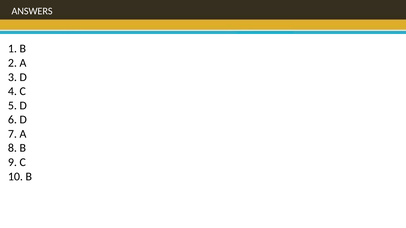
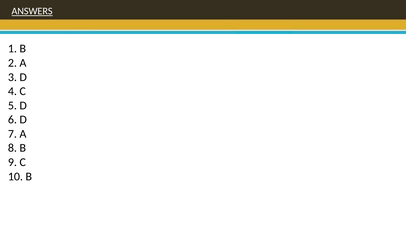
ANSWERS underline: none -> present (32, 11)
